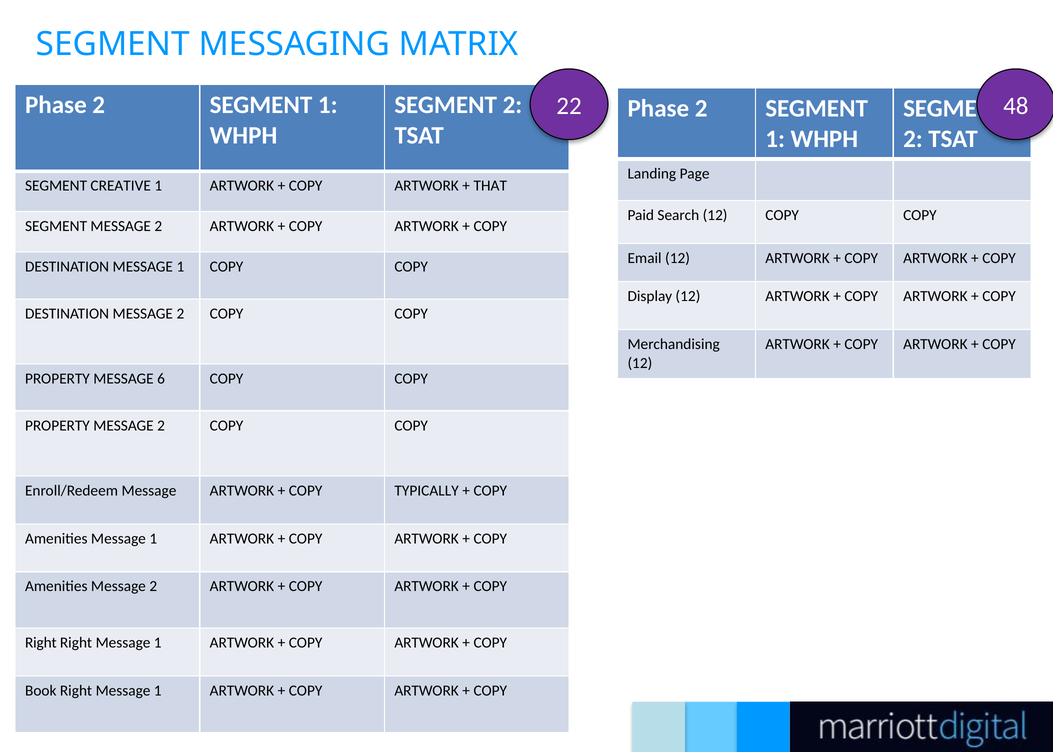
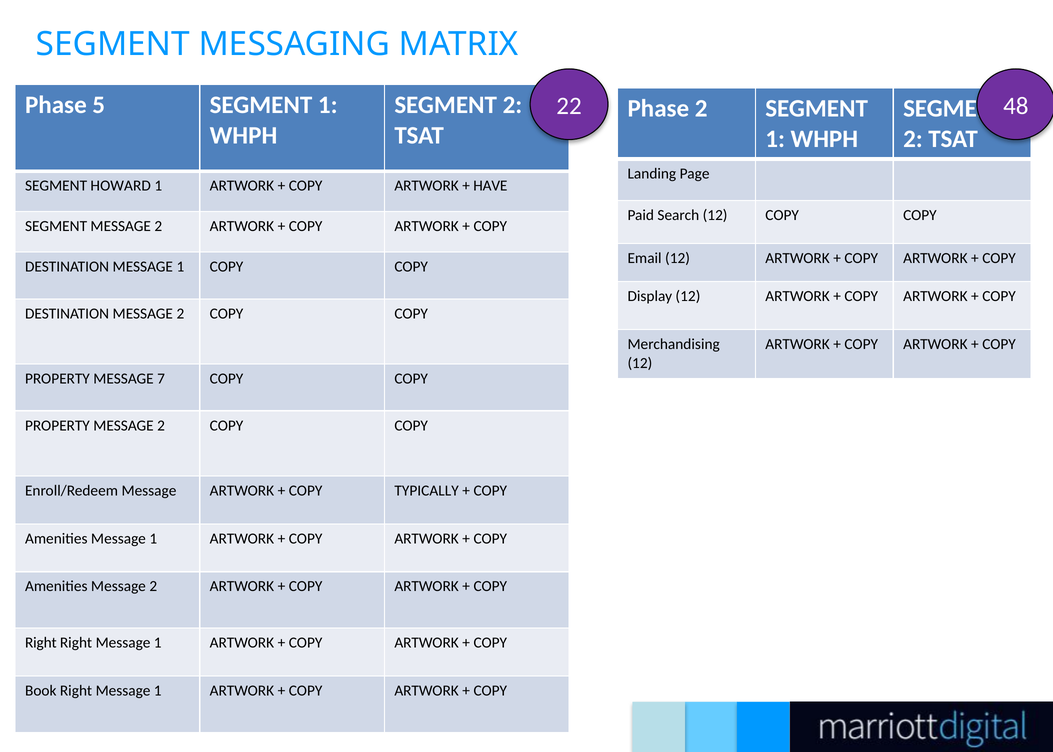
2: 2 -> 5 (99, 105)
CREATIVE: CREATIVE -> HOWARD (121, 186)
THAT: THAT -> HAVE (490, 186)
6: 6 -> 7 (161, 379)
